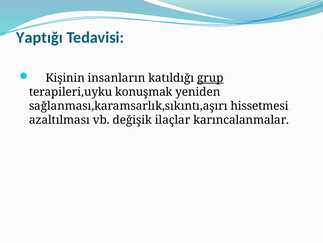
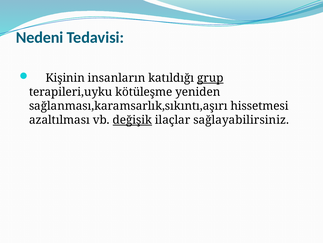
Yaptığı: Yaptığı -> Nedeni (40, 37)
konuşmak: konuşmak -> kötüleşme (144, 92)
değişik underline: none -> present (132, 120)
karıncalanmalar: karıncalanmalar -> sağlayabilirsiniz (241, 120)
